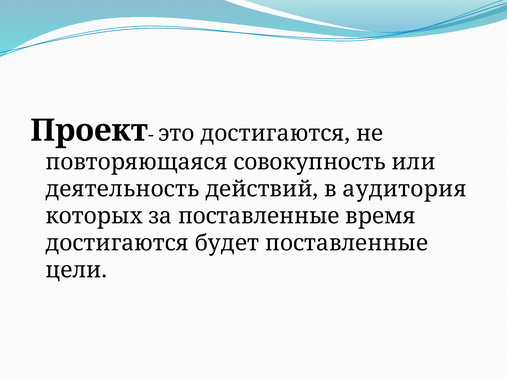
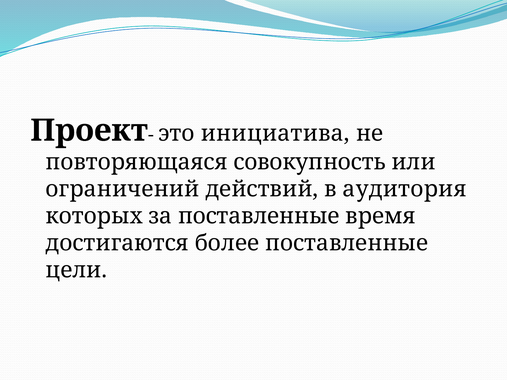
это достигаются: достигаются -> инициатива (275, 133)
деятельность: деятельность -> ограничений (123, 189)
будет: будет -> более (227, 243)
